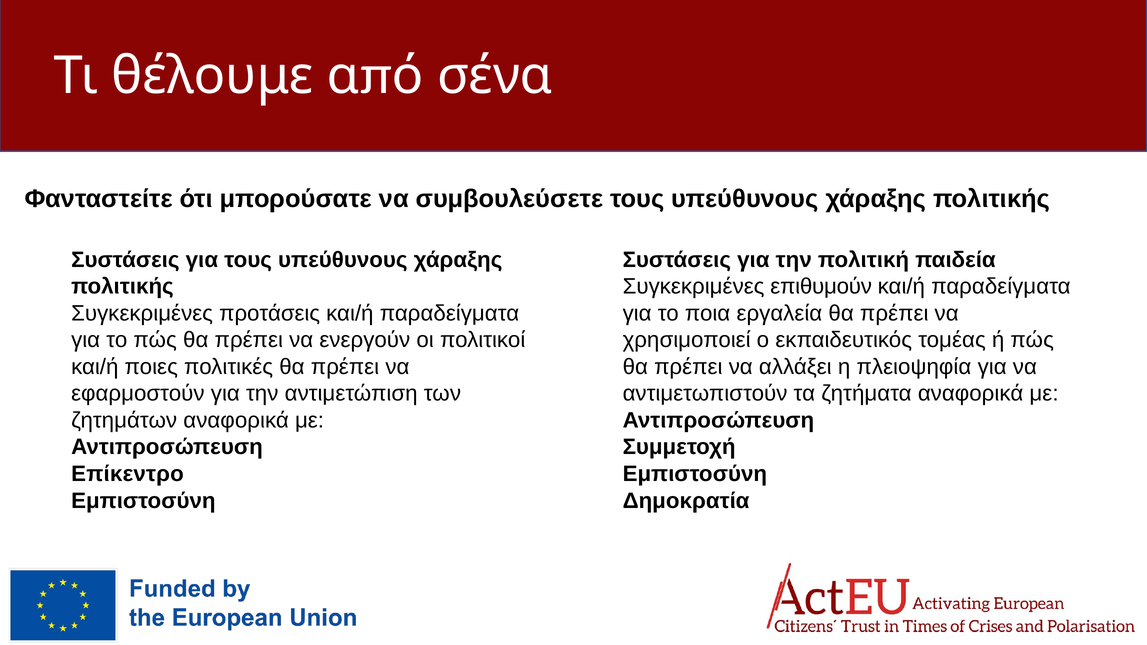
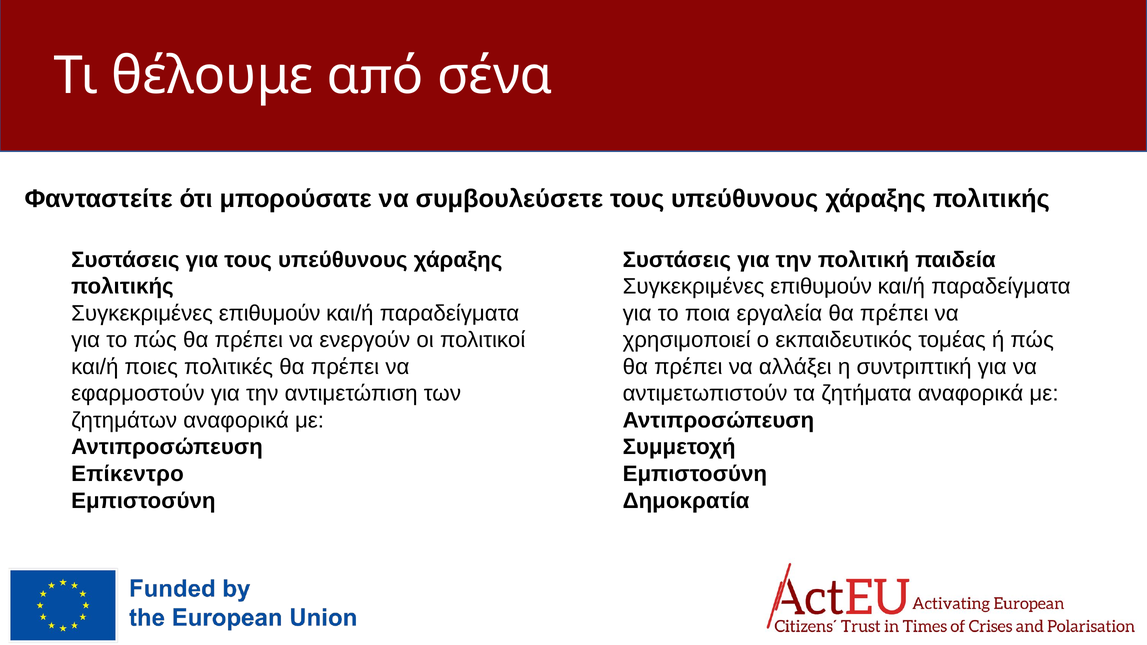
προτάσεις: προτάσεις -> επιθυμούν (270, 313)
πλειοψηφία: πλειοψηφία -> συντριπτική (914, 367)
